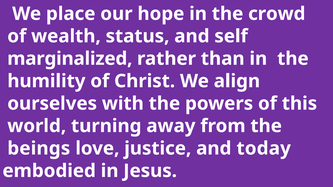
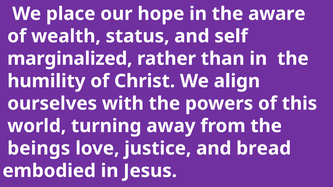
crowd: crowd -> aware (277, 14)
today: today -> bread (264, 149)
